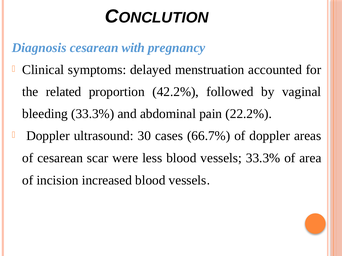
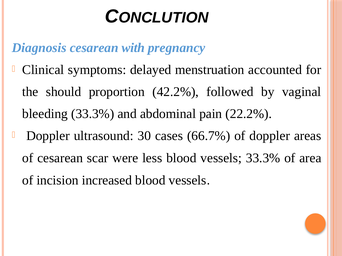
related: related -> should (64, 92)
